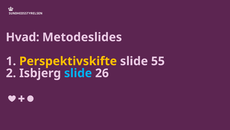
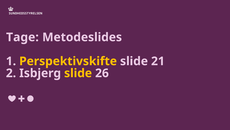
Hvad: Hvad -> Tage (22, 37)
55: 55 -> 21 (158, 61)
slide colour: light blue -> yellow (78, 73)
